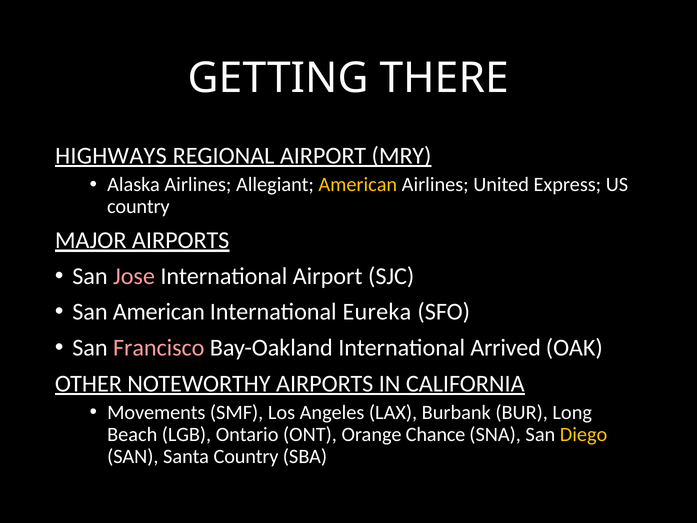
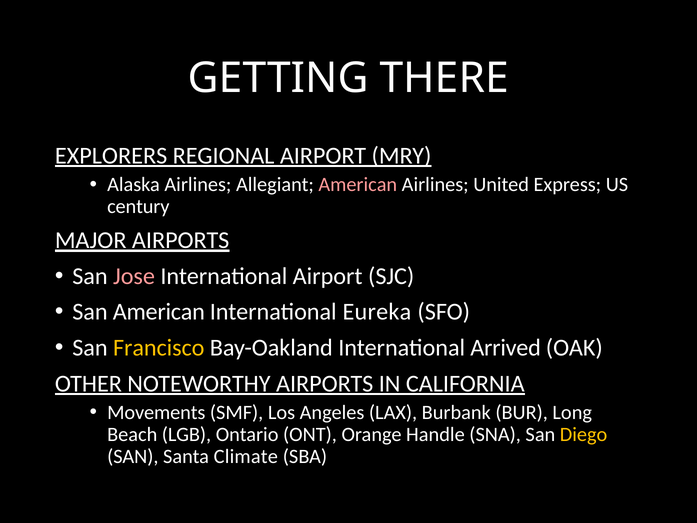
HIGHWAYS: HIGHWAYS -> EXPLORERS (111, 156)
American colour: yellow -> pink (358, 184)
country: country -> century (138, 206)
Francisco colour: pink -> yellow (159, 348)
Chance: Chance -> Handle (435, 434)
Santa Country: Country -> Climate (246, 456)
